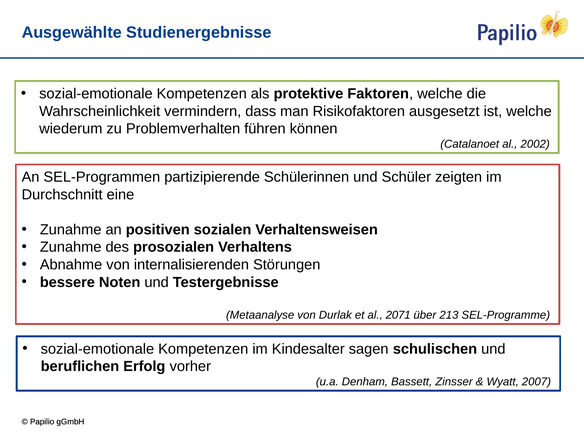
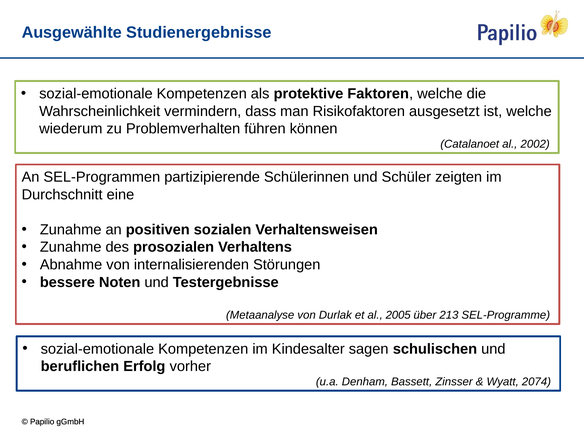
2071: 2071 -> 2005 (398, 315)
2007: 2007 -> 2074 (536, 382)
